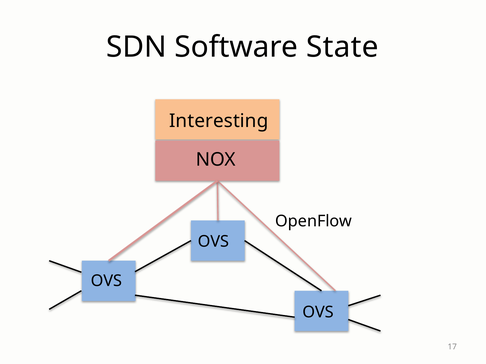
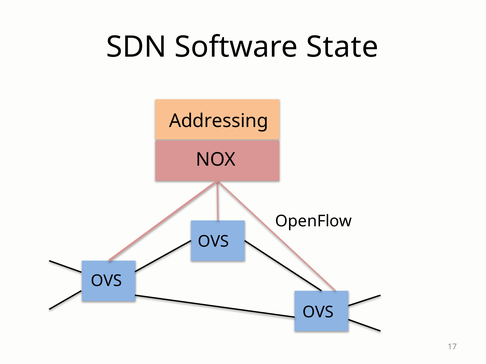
Interesting: Interesting -> Addressing (219, 121)
